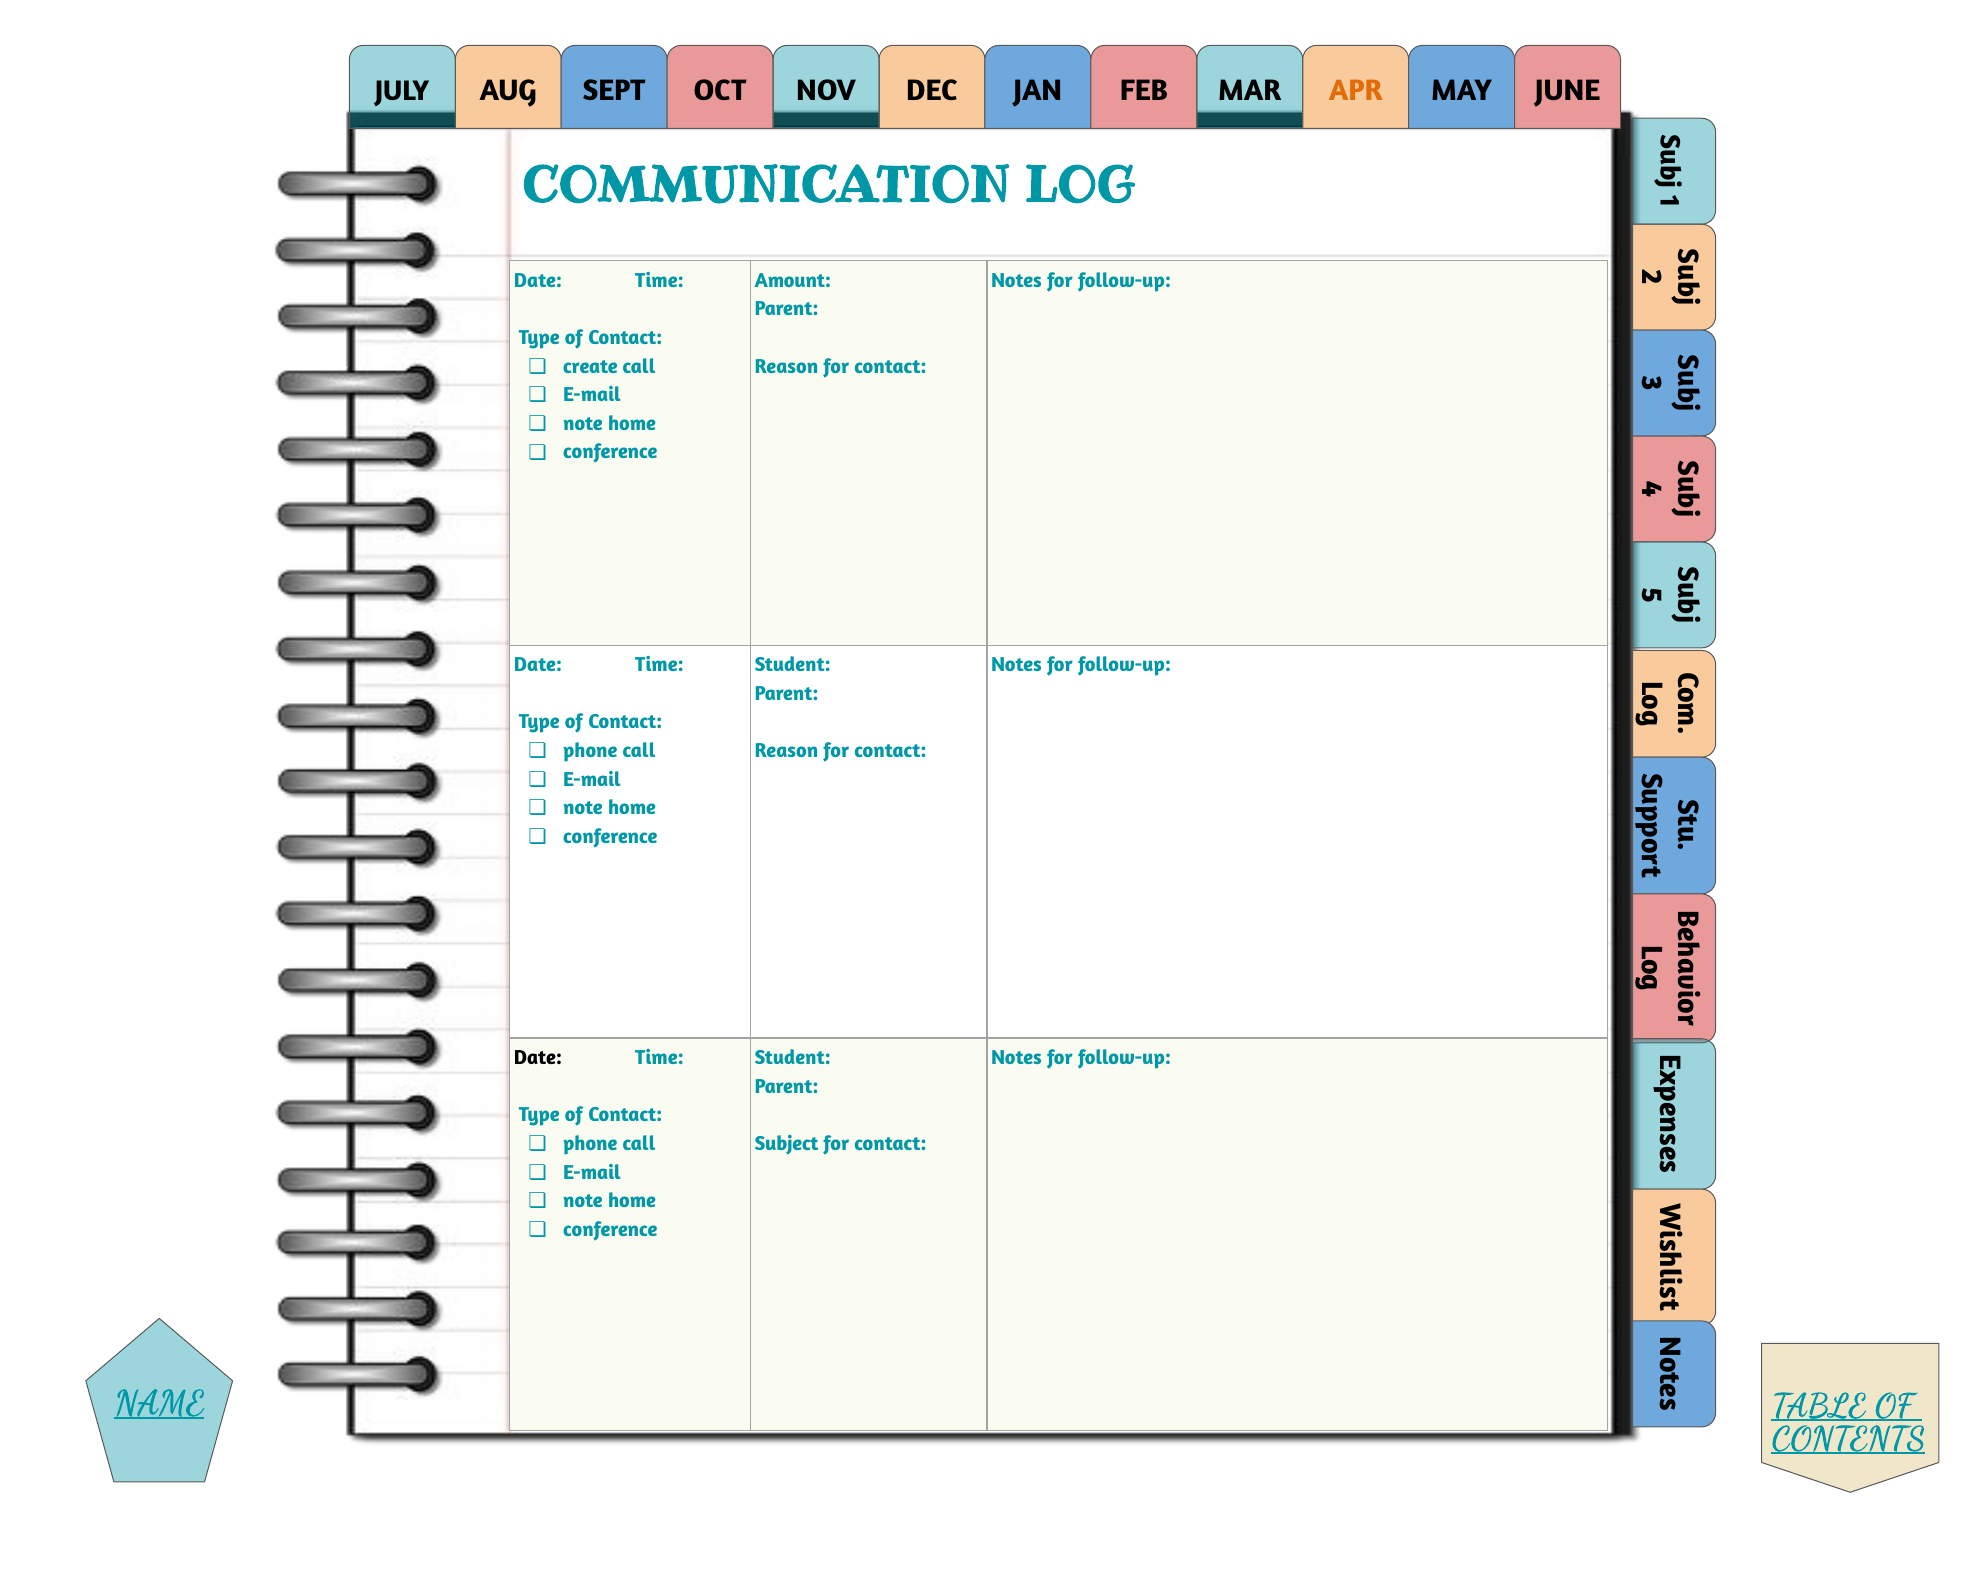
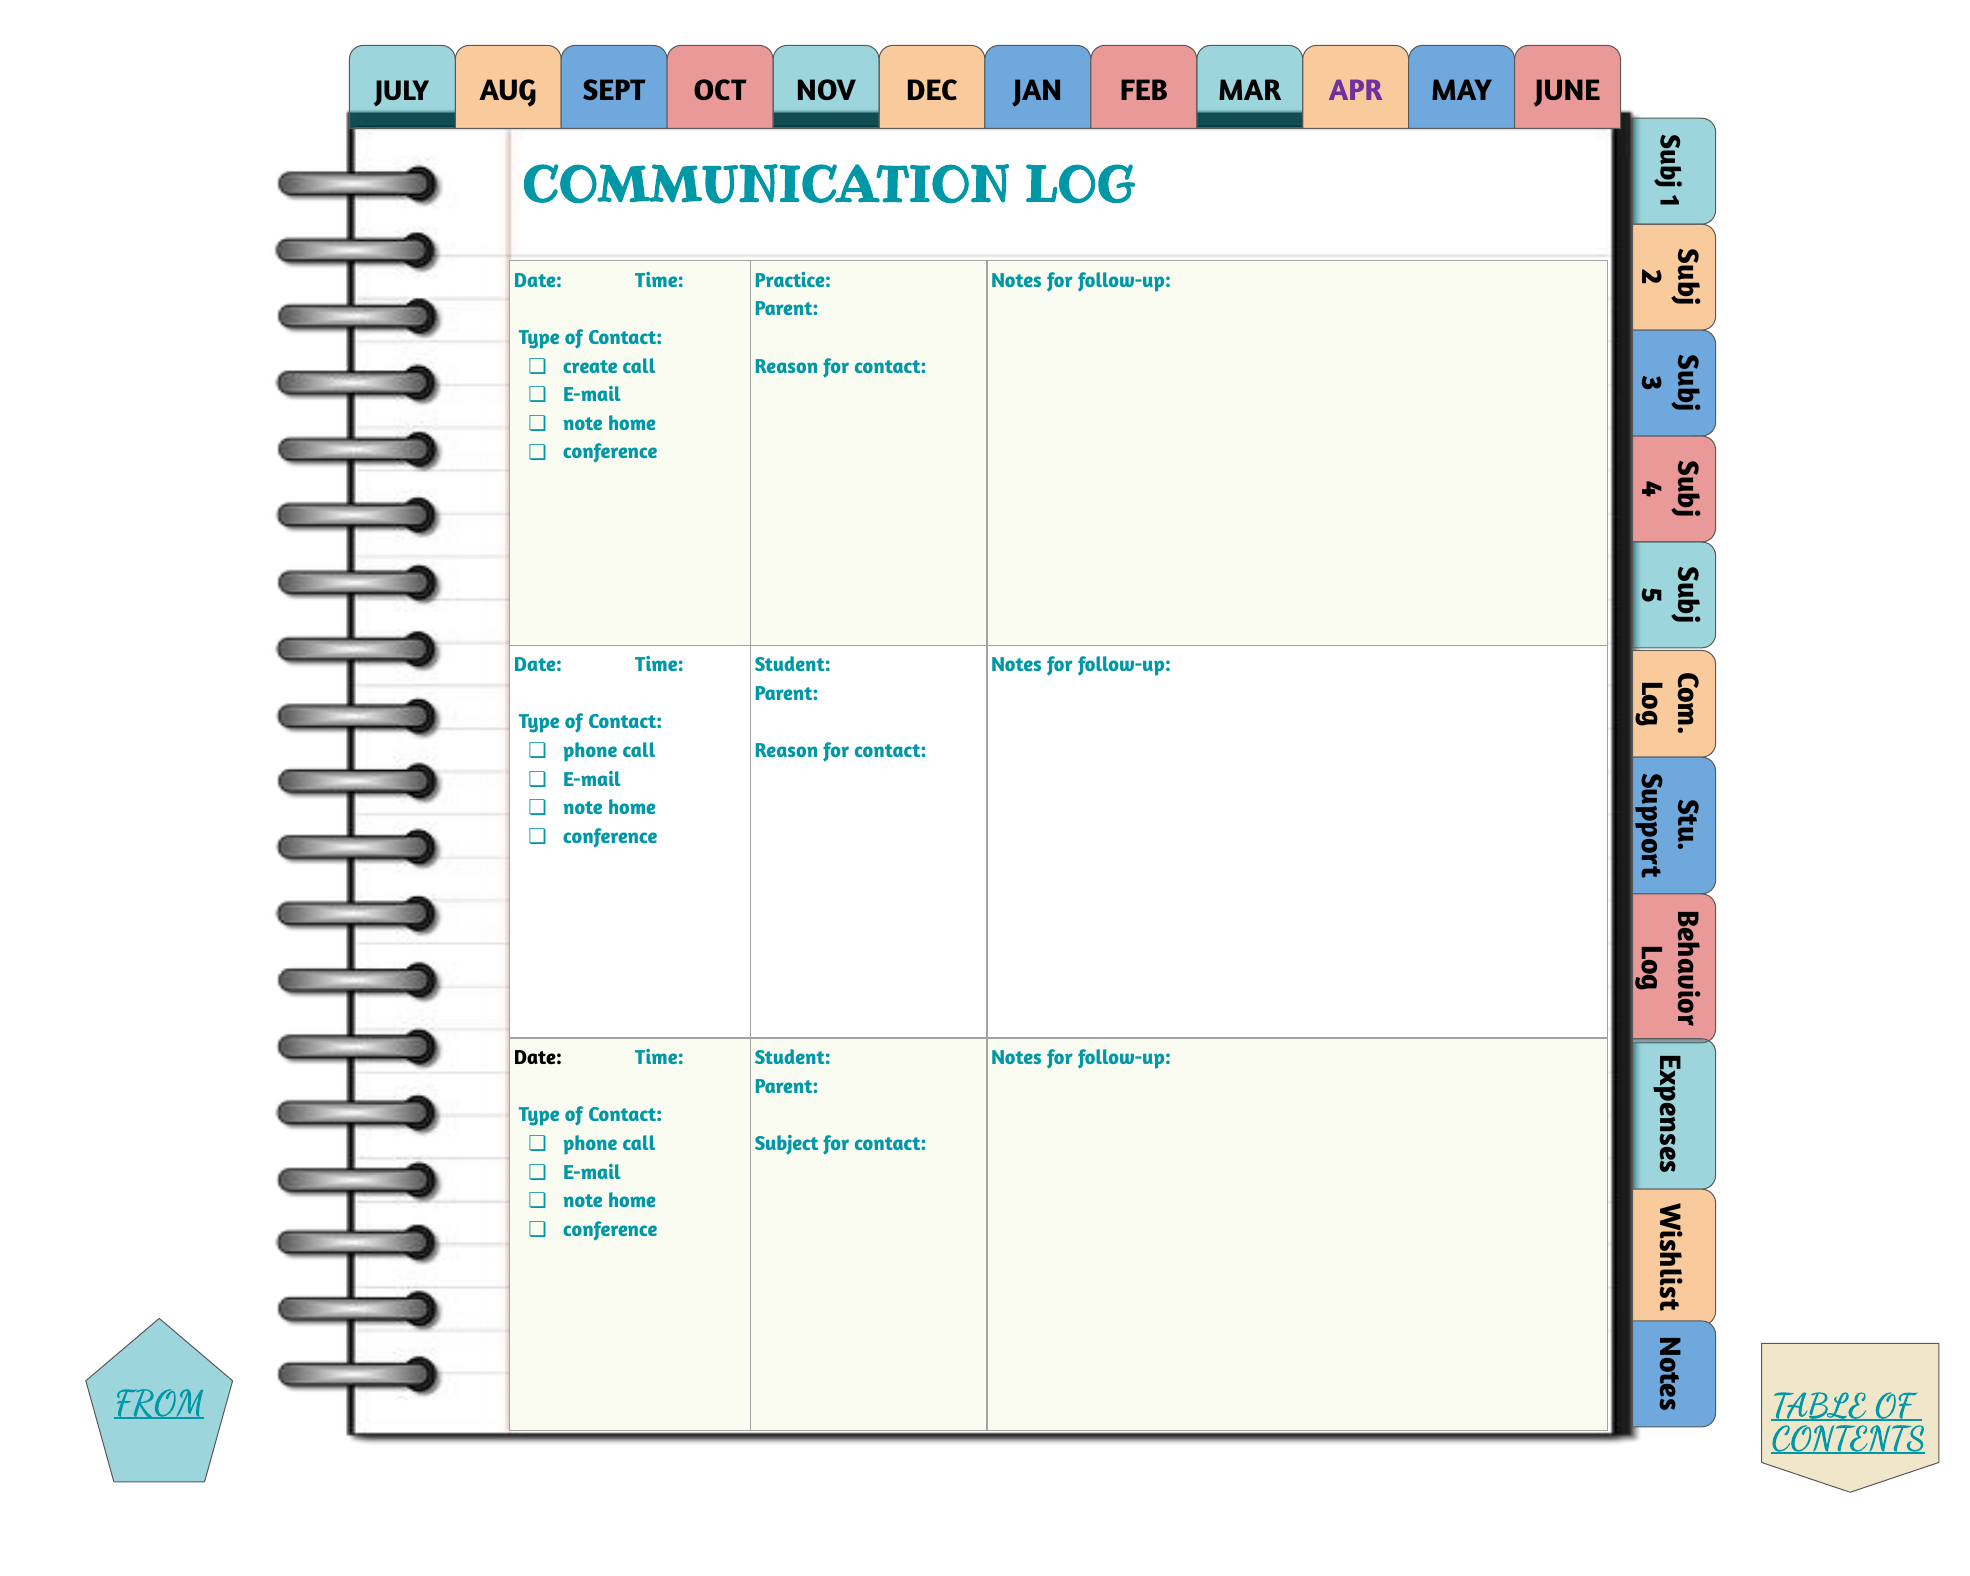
APR colour: orange -> purple (1356, 91)
Amount: Amount -> Practice (793, 280)
NAME: NAME -> FROM (159, 1402)
